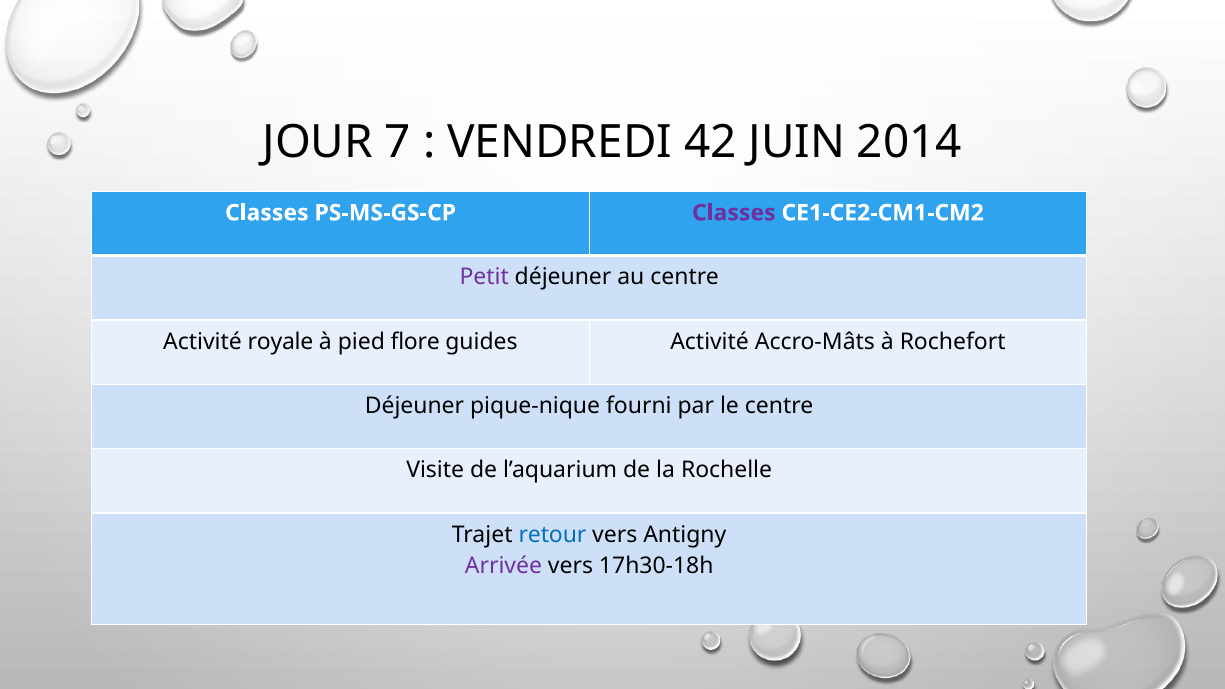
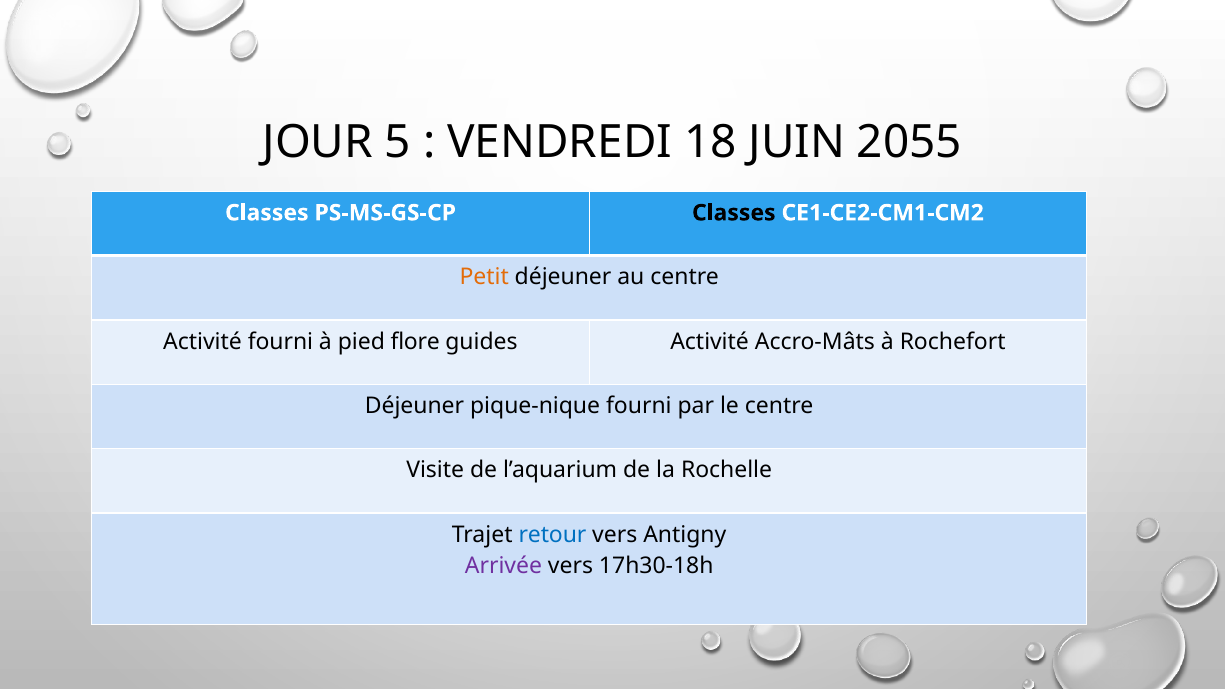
7: 7 -> 5 (398, 142)
42: 42 -> 18 (710, 142)
2014: 2014 -> 2055 (909, 142)
Classes colour: purple -> black (734, 213)
Petit colour: purple -> orange (484, 277)
Activité royale: royale -> fourni (280, 342)
